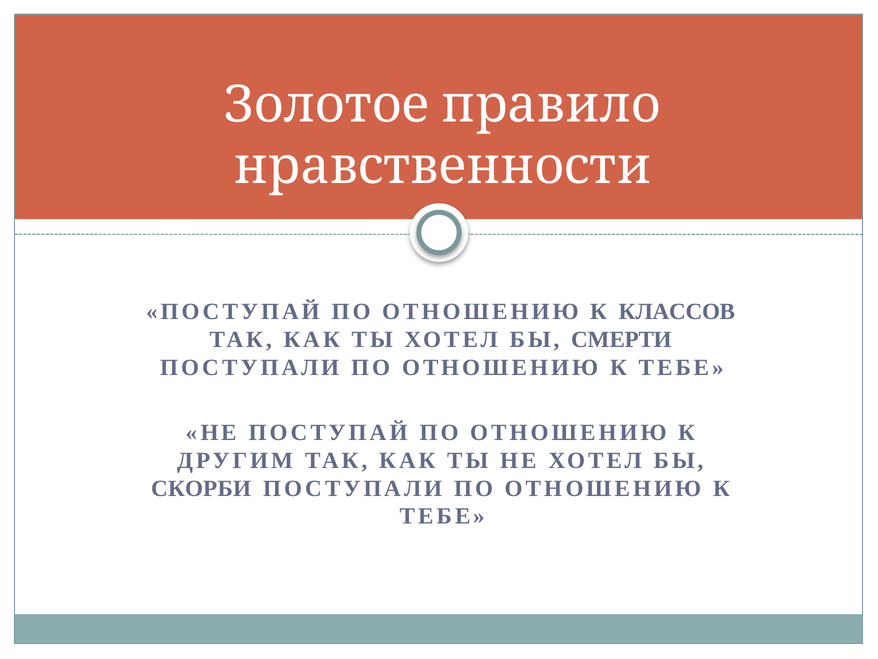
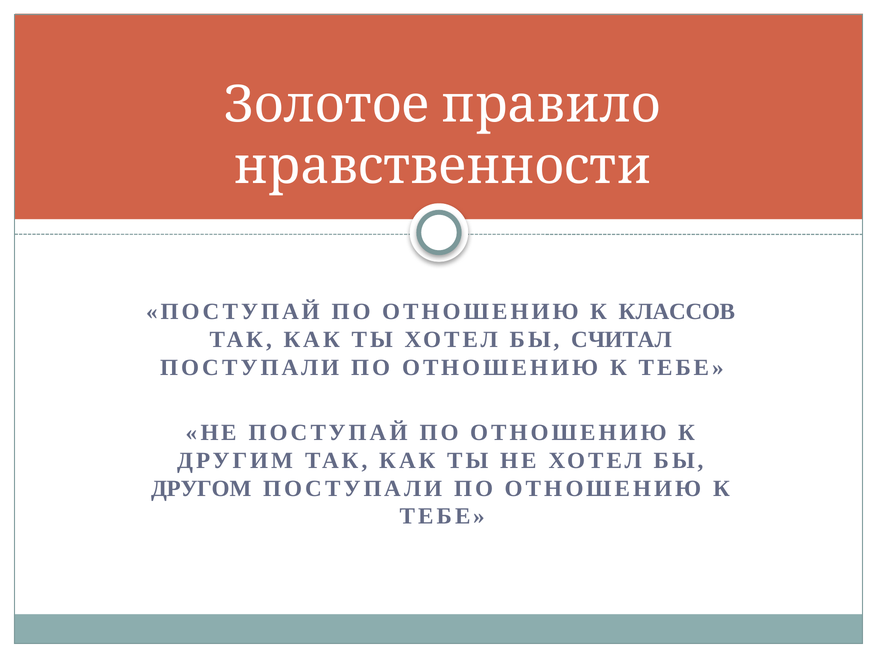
СМЕРТИ: СМЕРТИ -> СЧИТАЛ (622, 339)
СКОРБИ: СКОРБИ -> ДРУГОМ (201, 488)
